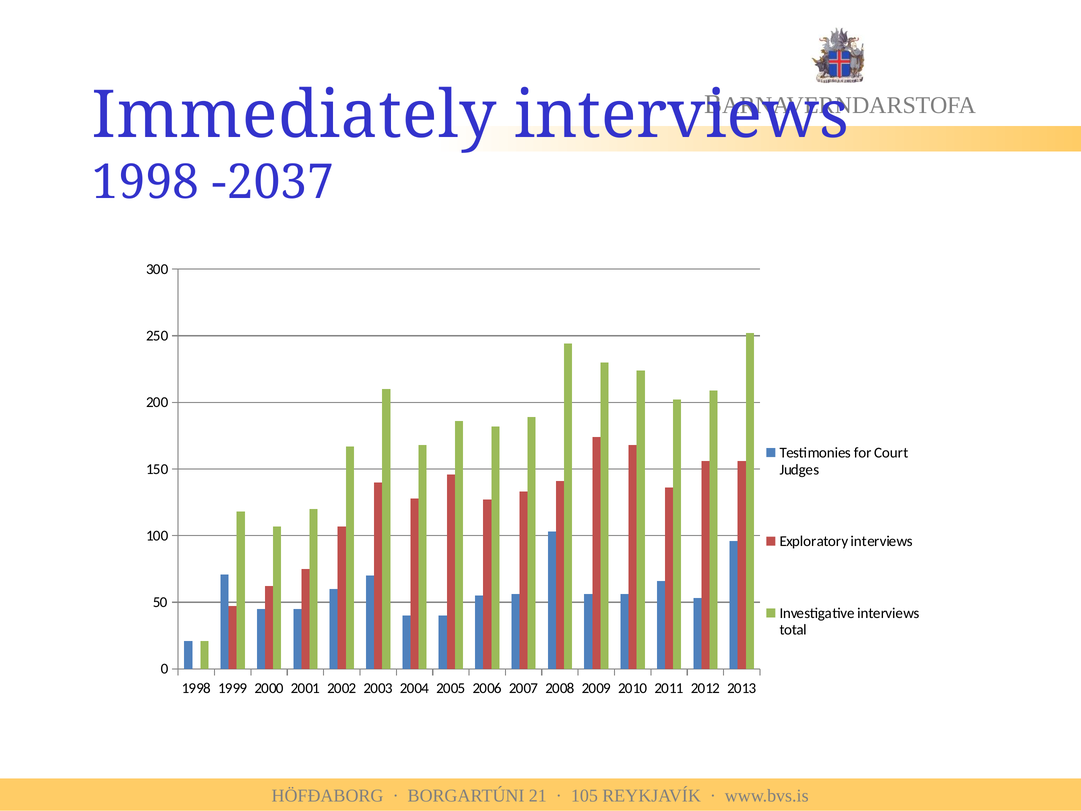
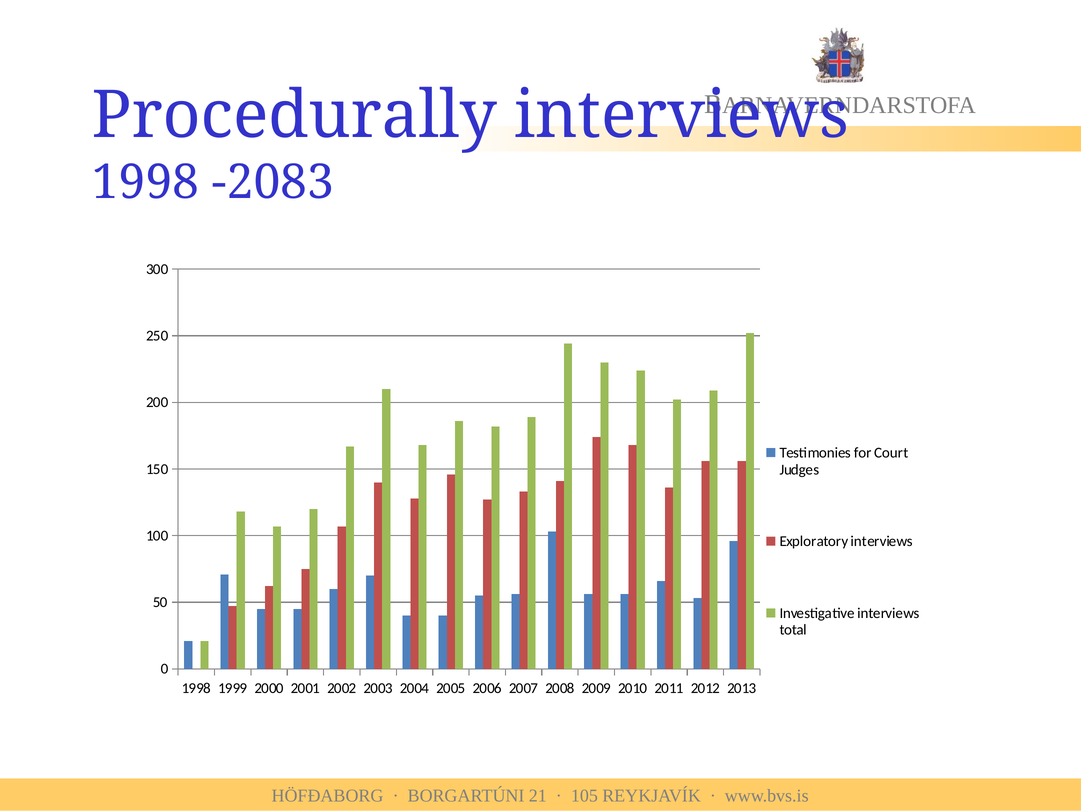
Immediately: Immediately -> Procedurally (294, 115)
-2037: -2037 -> -2083 (273, 183)
